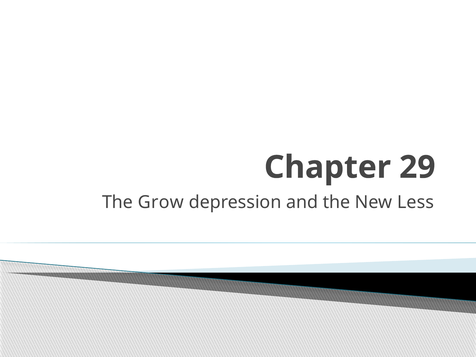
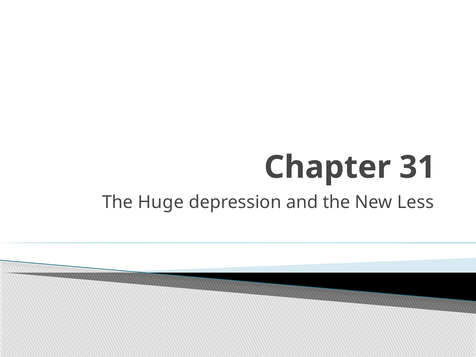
29: 29 -> 31 (417, 167)
Grow: Grow -> Huge (161, 202)
